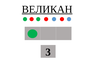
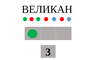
ВЕЛИКАН underline: present -> none (47, 9)
